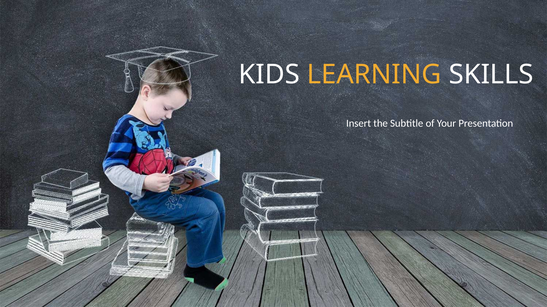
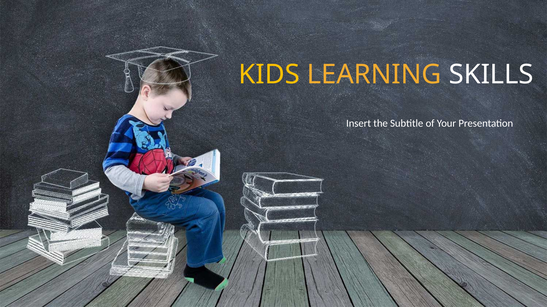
KIDS colour: white -> yellow (269, 75)
